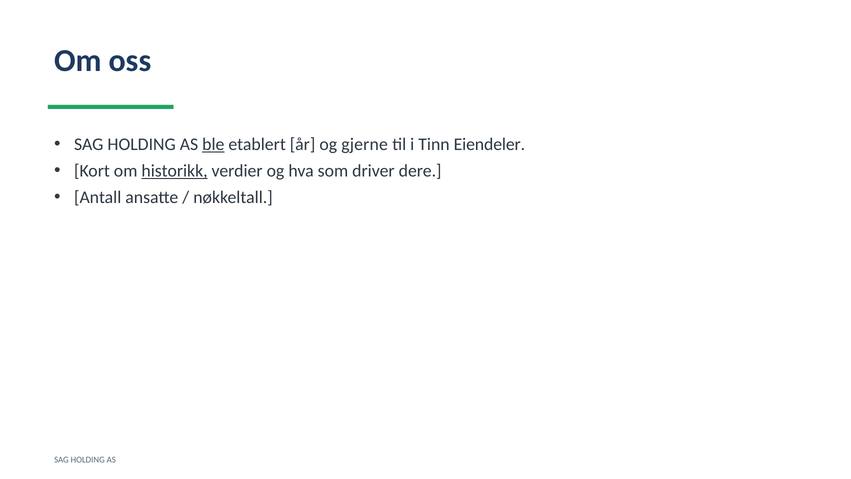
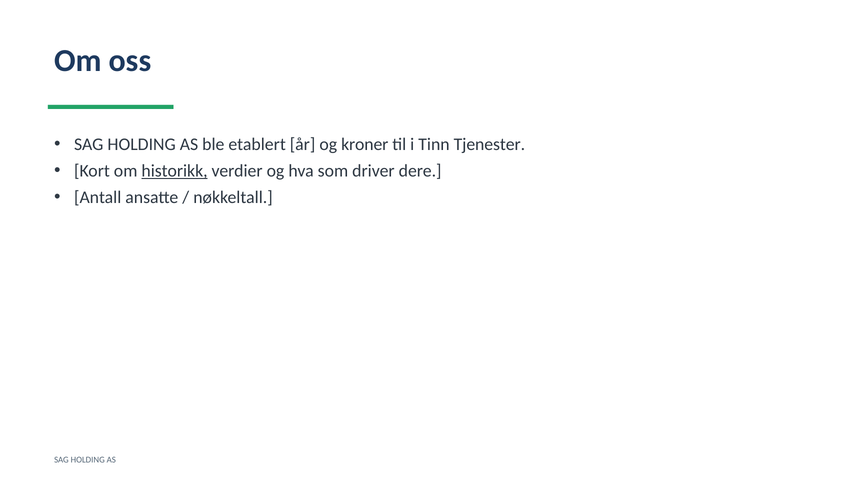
ble underline: present -> none (213, 144)
gjerne: gjerne -> kroner (365, 144)
Eiendeler: Eiendeler -> Tjenester (489, 144)
